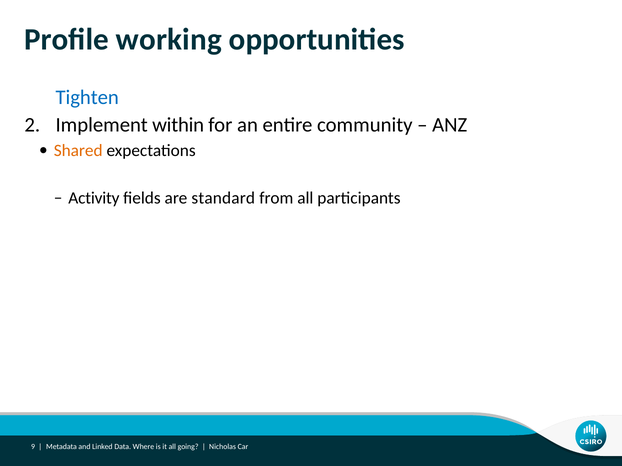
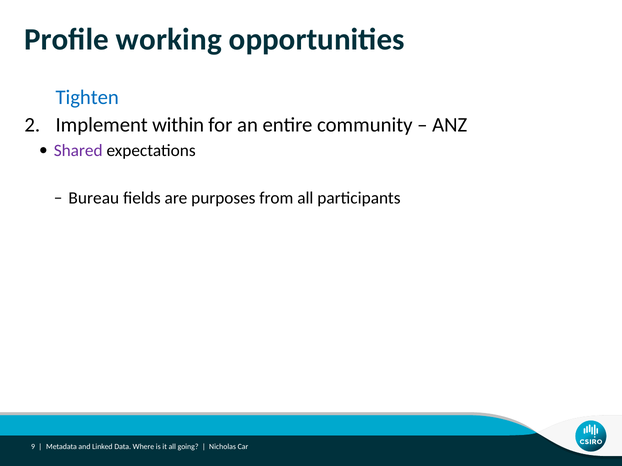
Shared colour: orange -> purple (78, 151)
Activity: Activity -> Bureau (94, 198)
are standard: standard -> purposes (223, 198)
